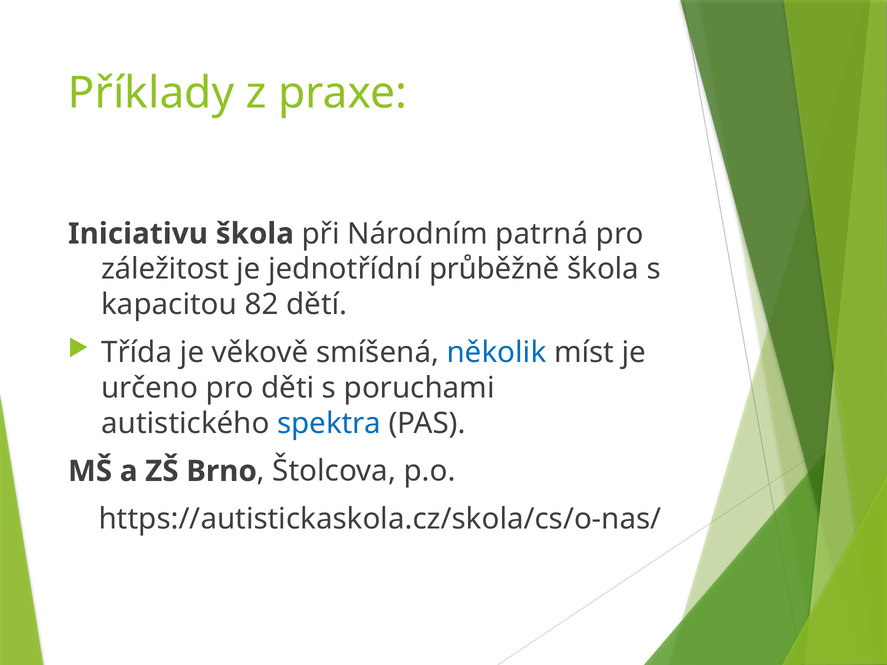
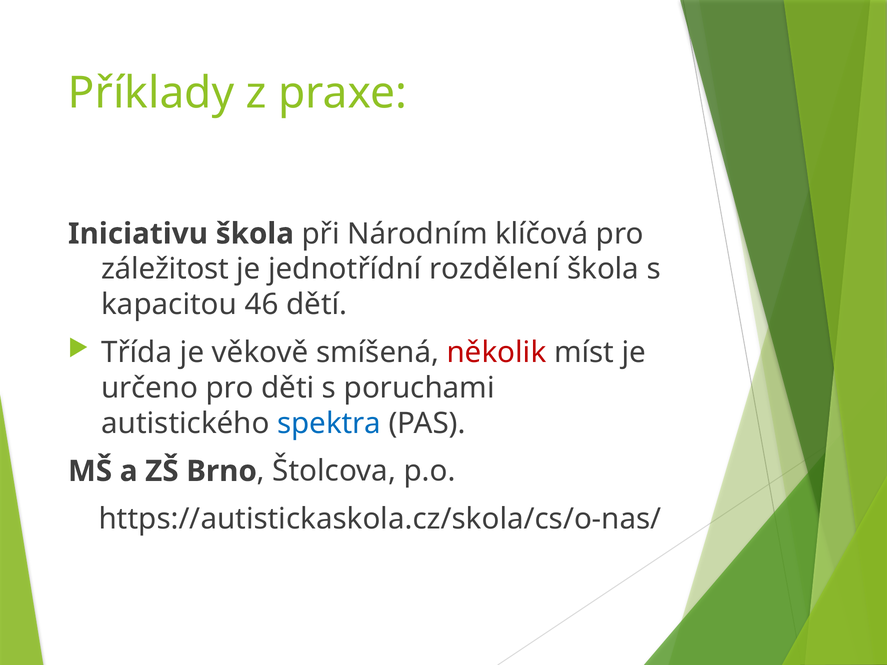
patrná: patrná -> klíčová (542, 234)
průběžně: průběžně -> rozdělení (494, 269)
82: 82 -> 46 (262, 305)
několik colour: blue -> red (497, 353)
